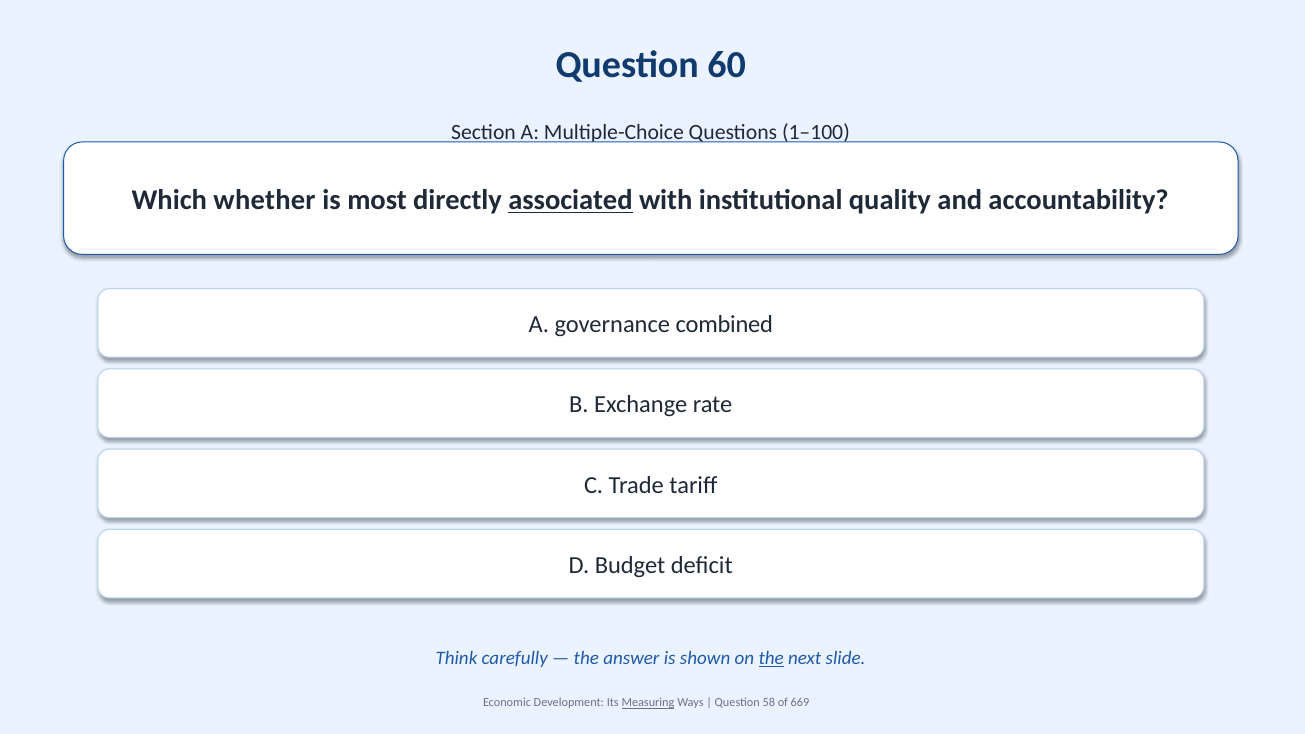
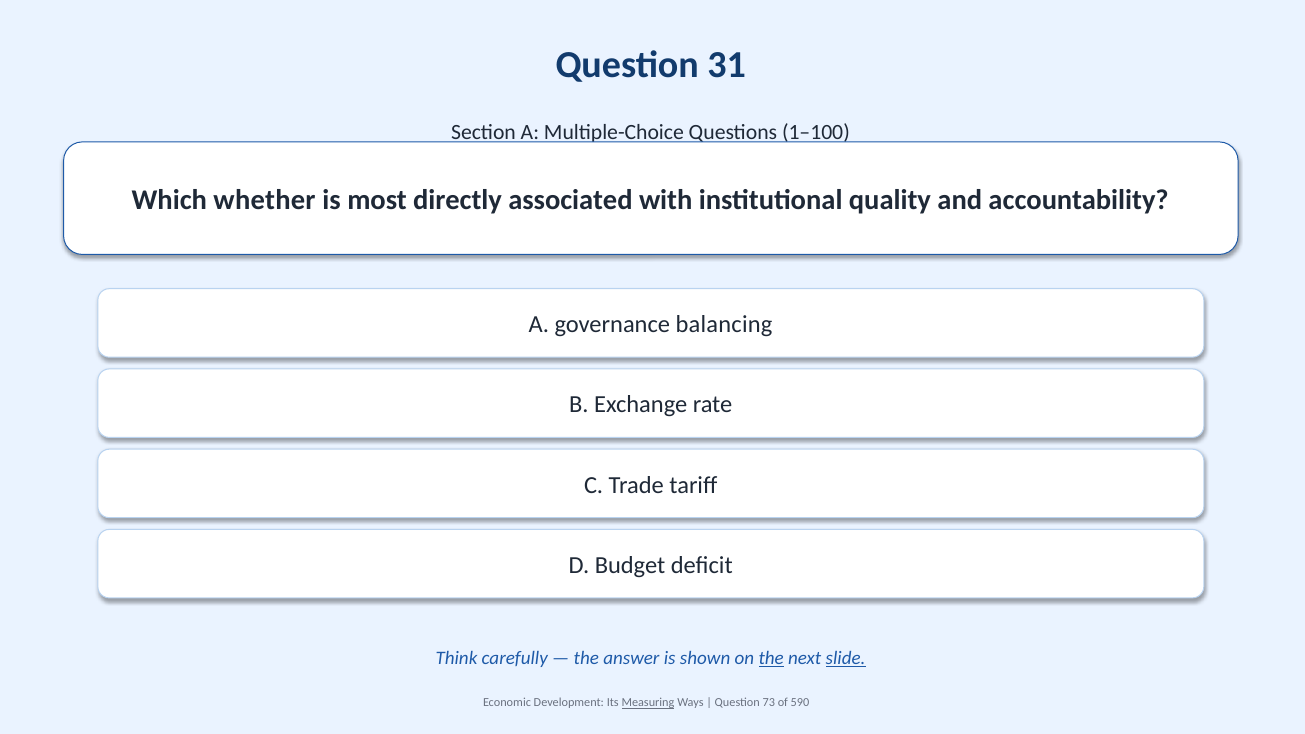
60: 60 -> 31 (727, 65)
associated underline: present -> none (571, 200)
combined: combined -> balancing (724, 325)
slide underline: none -> present (846, 659)
58: 58 -> 73 (769, 703)
669: 669 -> 590 (800, 703)
